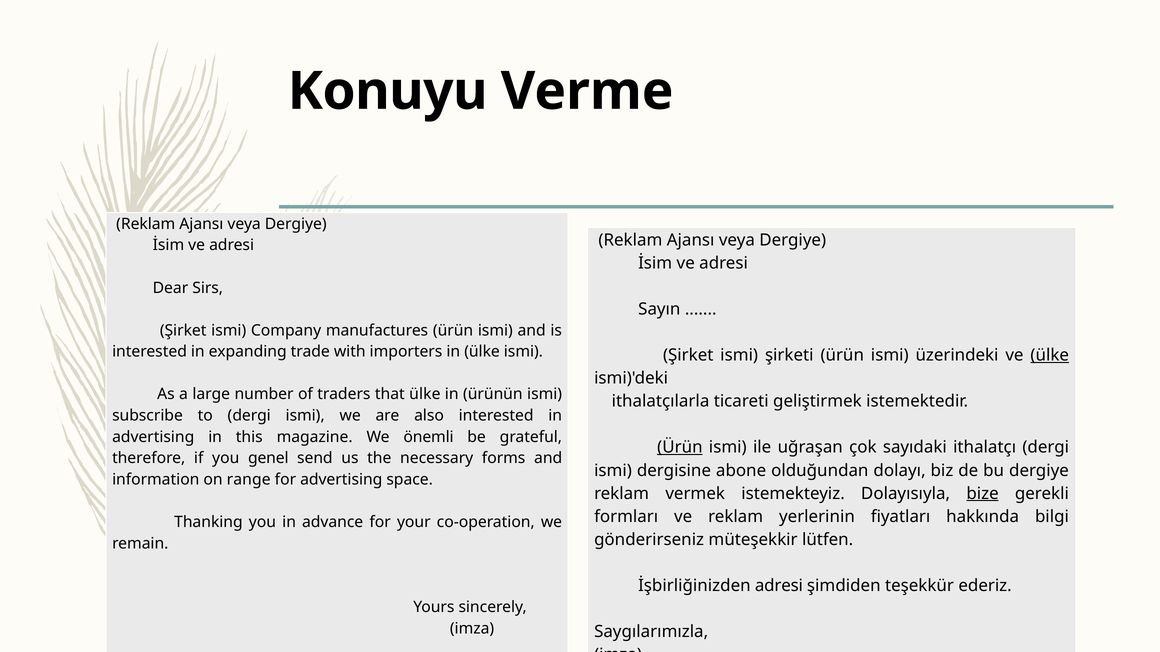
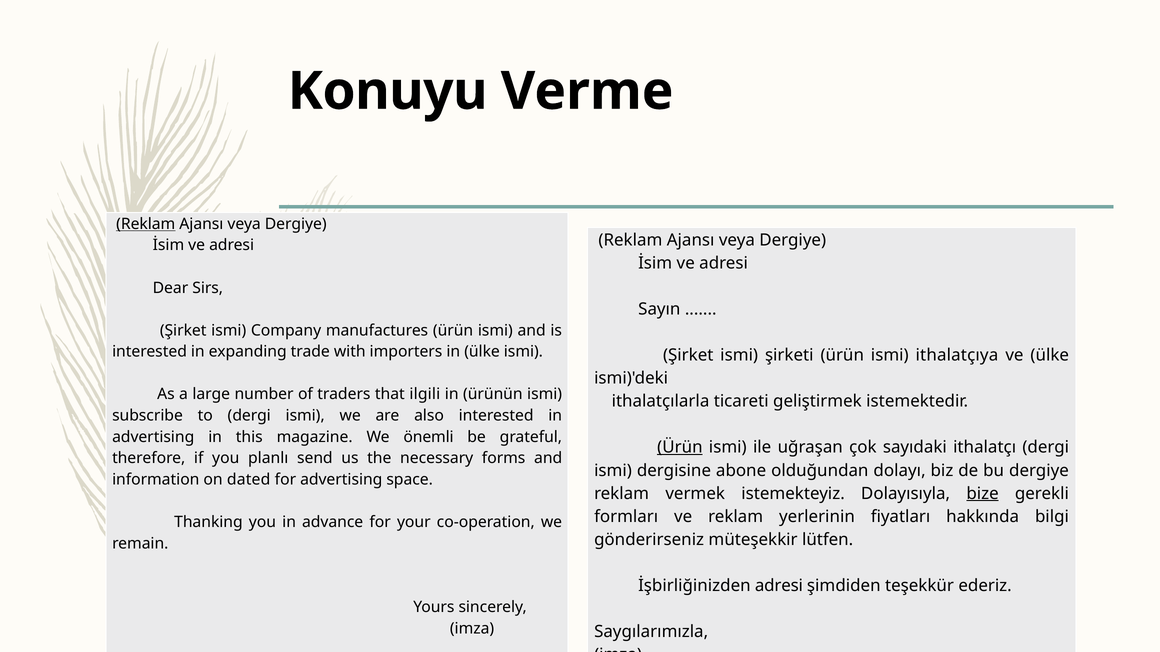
Reklam underline: none -> present (146, 224)
üzerindeki: üzerindeki -> ithalatçıya (957, 356)
ülke underline: present -> none (1050, 356)
that ülke: ülke -> ilgili (425, 395)
genel: genel -> planlı (268, 459)
range: range -> dated (249, 480)
